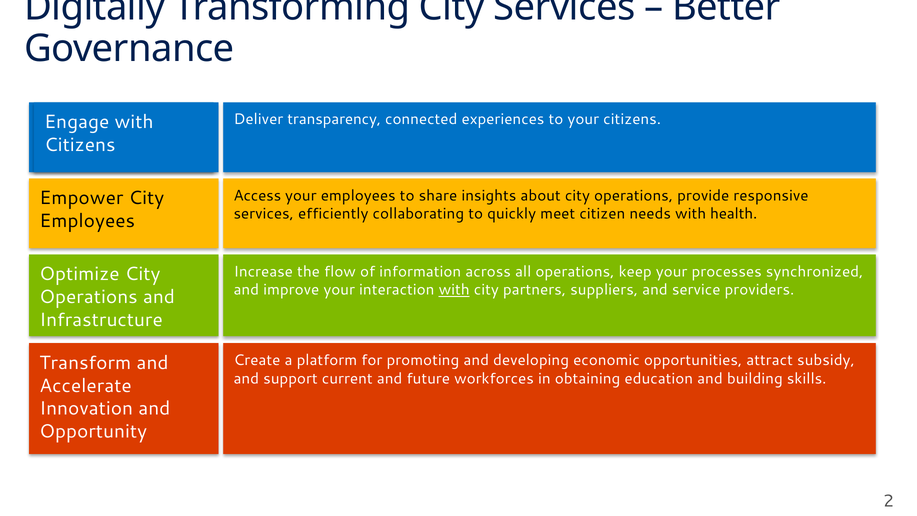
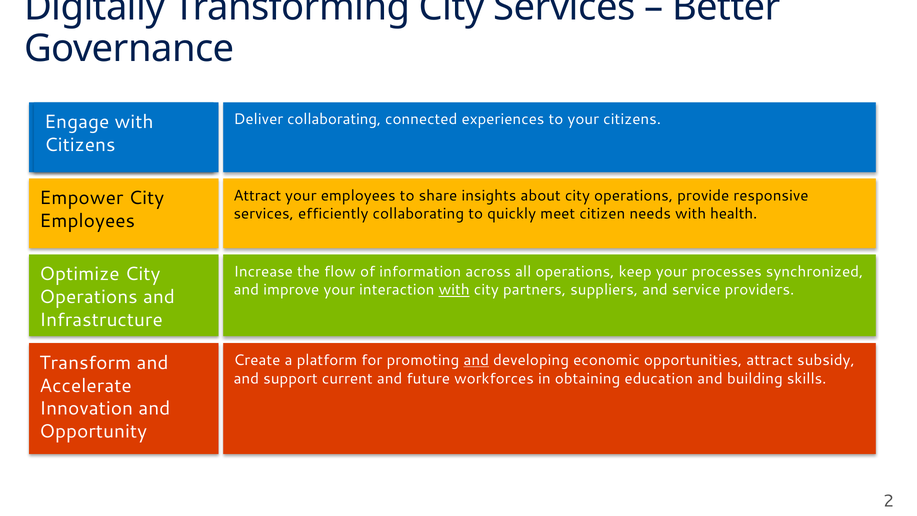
Deliver transparency: transparency -> collaborating (334, 119)
Access: Access -> Attract (257, 195)
and underline: none -> present (476, 360)
